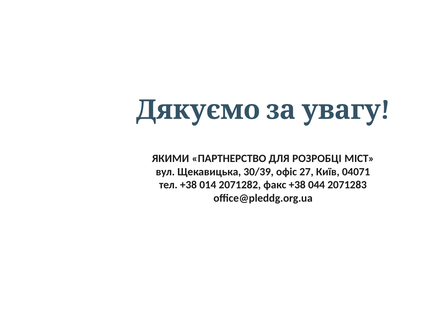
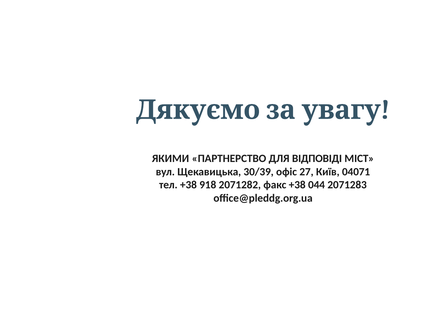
РОЗРОБЦІ: РОЗРОБЦІ -> ВІДПОВІДІ (317, 158)
014: 014 -> 918 (208, 185)
